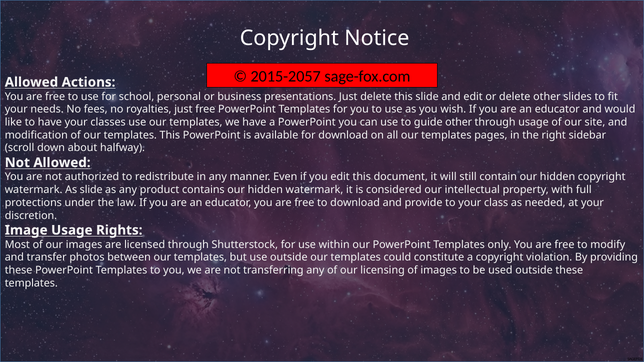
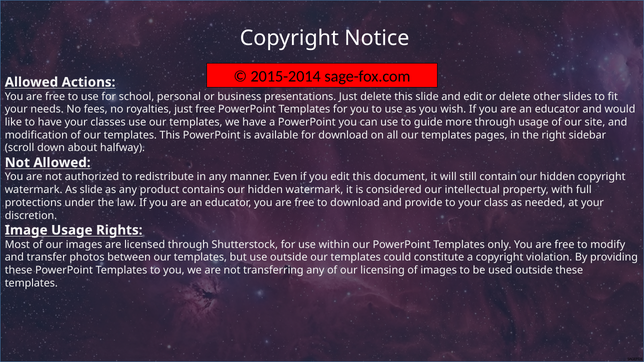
2015-2057: 2015-2057 -> 2015-2014 (286, 76)
guide other: other -> more (459, 122)
